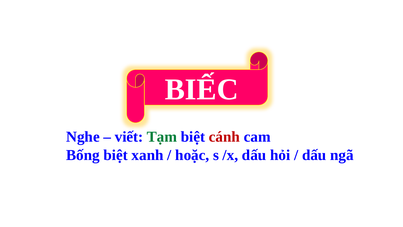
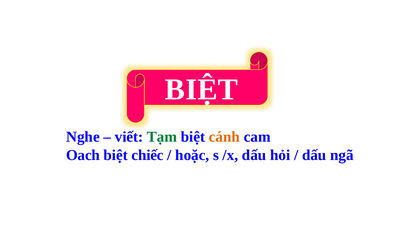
BIẾC: BIẾC -> BIỆT (201, 89)
cánh colour: red -> orange (224, 137)
Bống: Bống -> Oach (83, 155)
xanh: xanh -> chiếc (148, 155)
